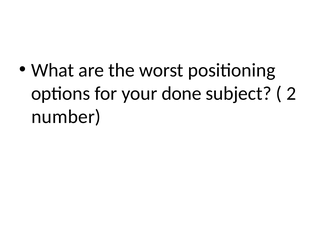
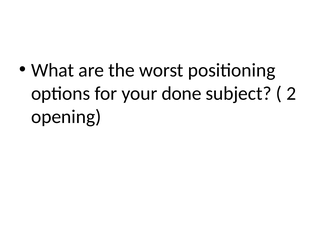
number: number -> opening (66, 117)
